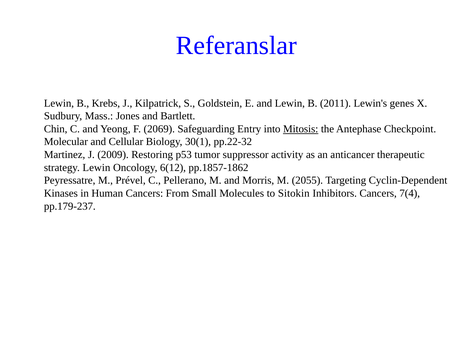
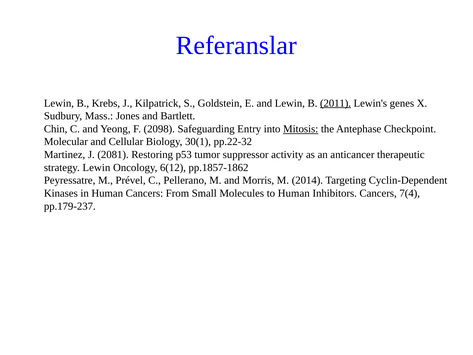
2011 underline: none -> present (336, 103)
2069: 2069 -> 2098 (159, 129)
2009: 2009 -> 2081 (113, 155)
2055: 2055 -> 2014 (307, 180)
to Sitokin: Sitokin -> Human (294, 193)
